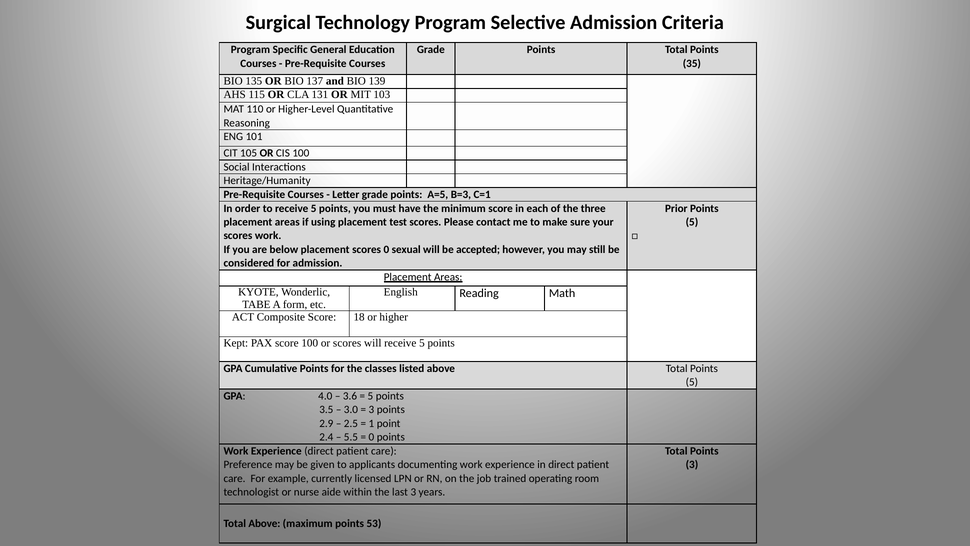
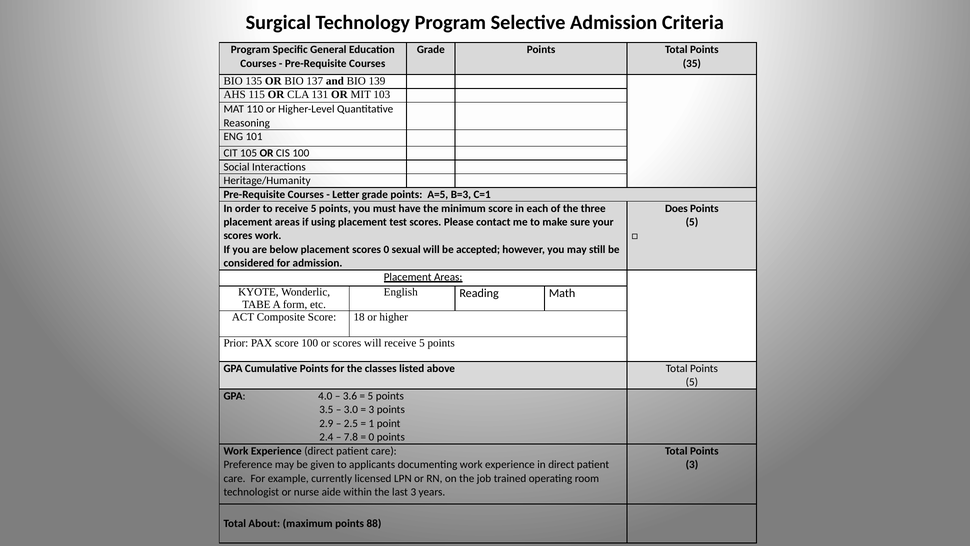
Prior: Prior -> Does (676, 208)
Kept: Kept -> Prior (236, 343)
5.5: 5.5 -> 7.8 (351, 437)
Total Above: Above -> About (264, 523)
53: 53 -> 88 (374, 523)
